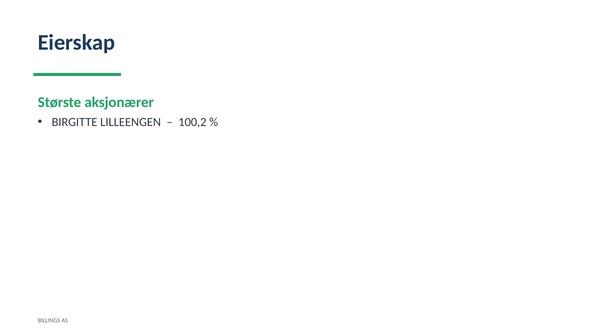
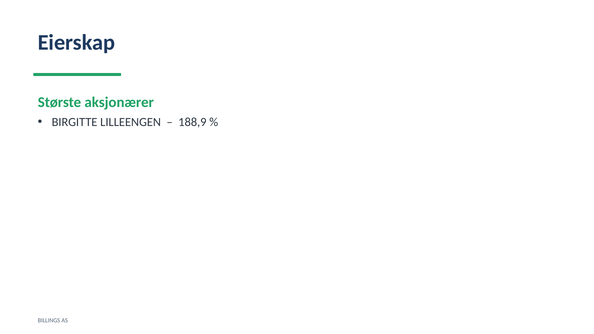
100,2: 100,2 -> 188,9 (192, 122)
